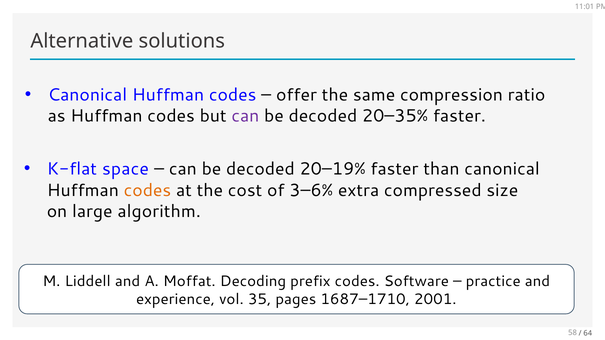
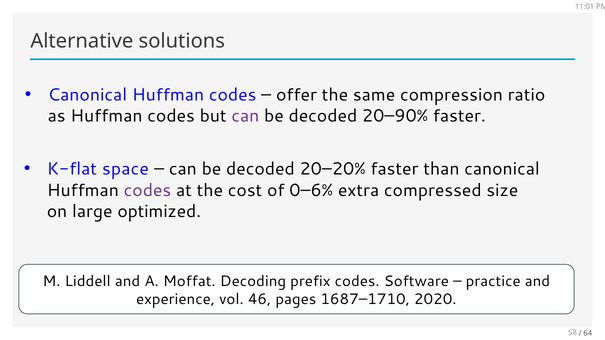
20–35%: 20–35% -> 20–90% (395, 116)
20–19%: 20–19% -> 20–20% (333, 169)
codes colour: orange -> purple (147, 190)
3–6%: 3–6% -> 0–6% (311, 190)
algorithm: algorithm -> optimized (159, 212)
35: 35 -> 46 (260, 300)
2001: 2001 -> 2020 (435, 300)
